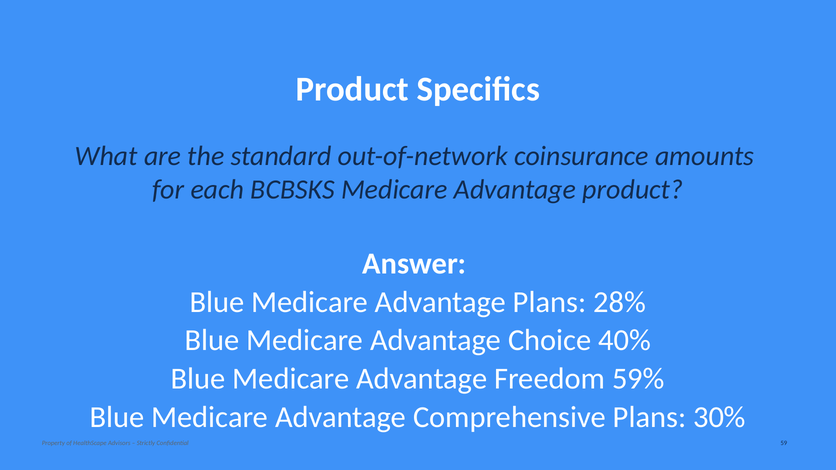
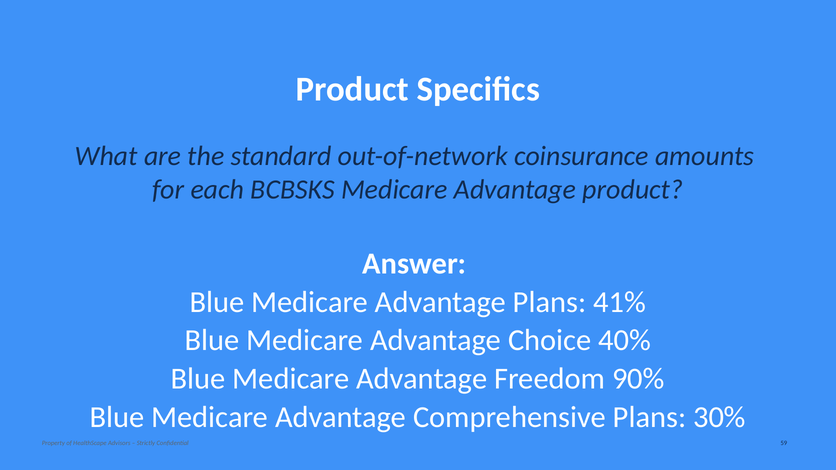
28%: 28% -> 41% (620, 302)
59%: 59% -> 90% (638, 379)
